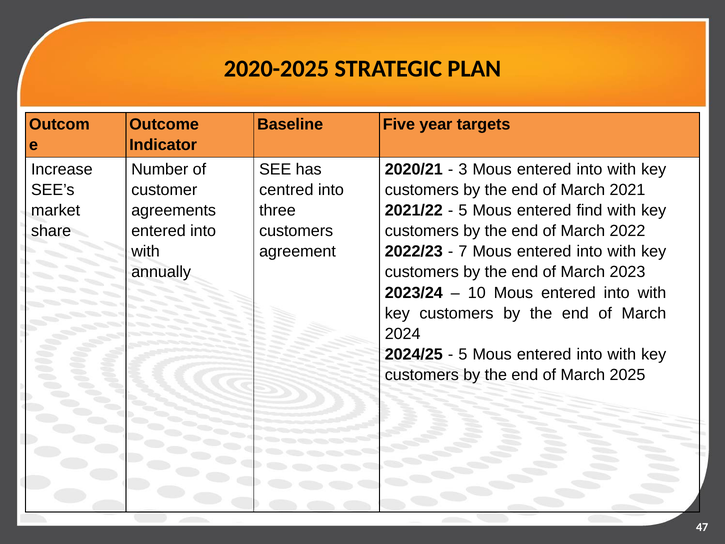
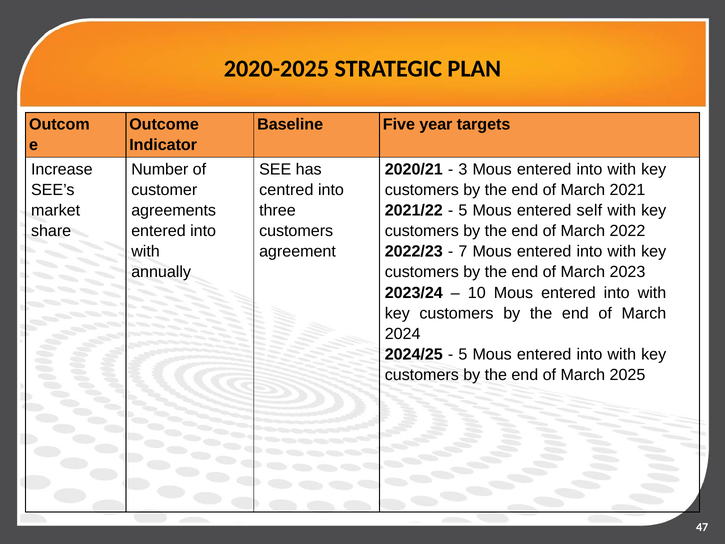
find: find -> self (589, 210)
